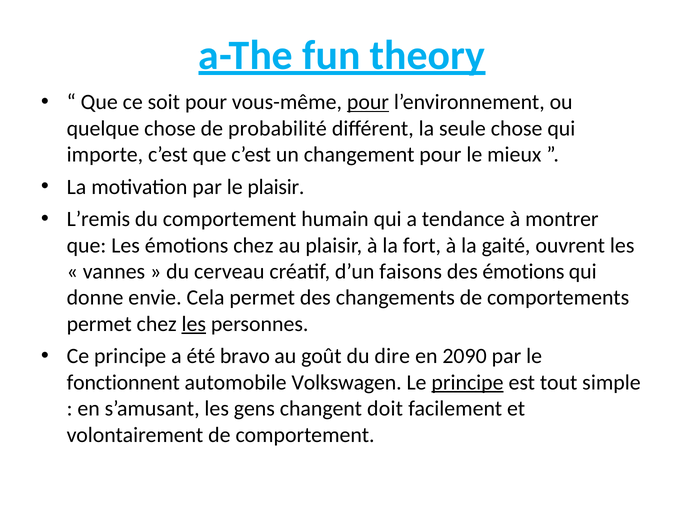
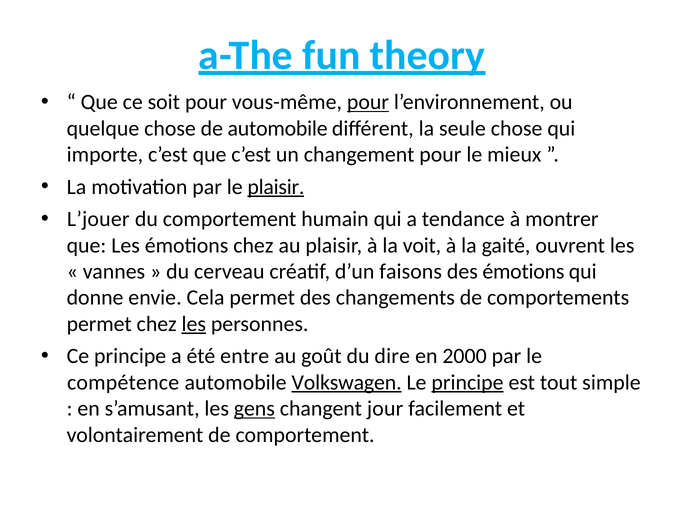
de probabilité: probabilité -> automobile (278, 128)
plaisir underline: none -> present (276, 187)
L’remis: L’remis -> L’jouer (98, 219)
fort: fort -> voit (422, 245)
bravo: bravo -> entre (245, 356)
2090: 2090 -> 2000 (465, 356)
fonctionnent: fonctionnent -> compétence (123, 382)
Volkswagen underline: none -> present (347, 382)
gens underline: none -> present (254, 409)
doit: doit -> jour (385, 409)
